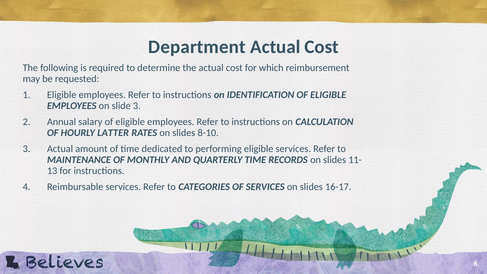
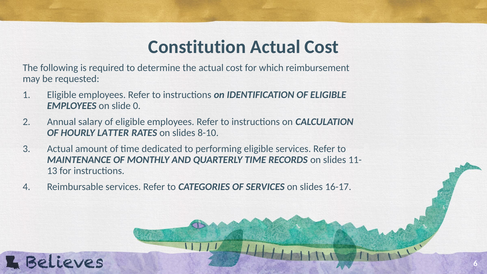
Department: Department -> Constitution (197, 47)
slide 3: 3 -> 0 (137, 106)
